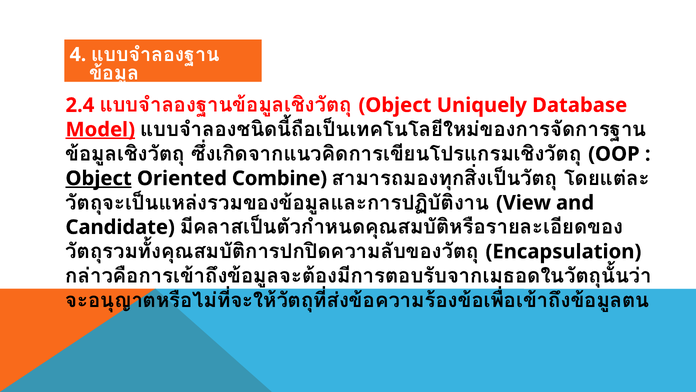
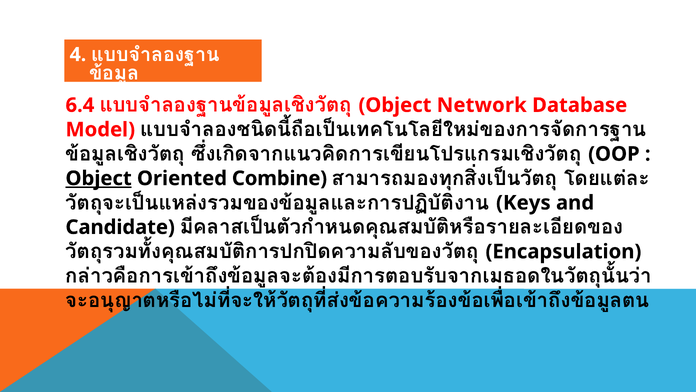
2.4: 2.4 -> 6.4 (80, 105)
Uniquely: Uniquely -> Network (482, 105)
Model underline: present -> none (100, 129)
View: View -> Keys (523, 203)
